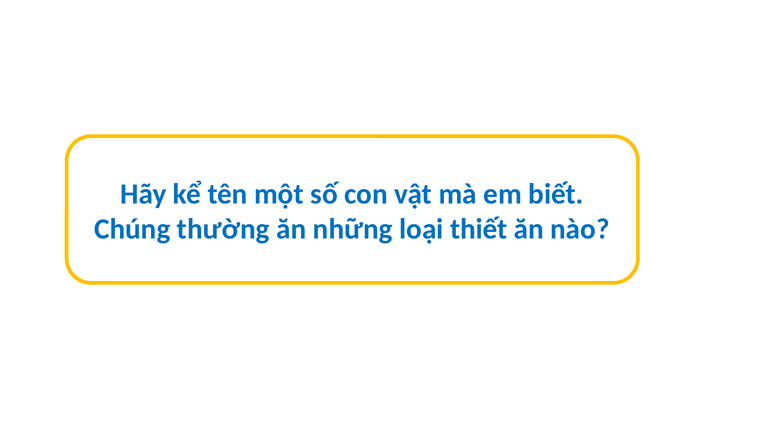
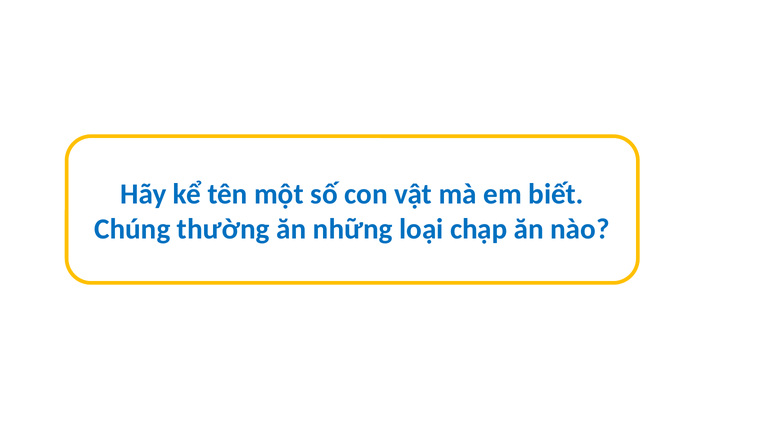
thiết: thiết -> chạp (479, 229)
